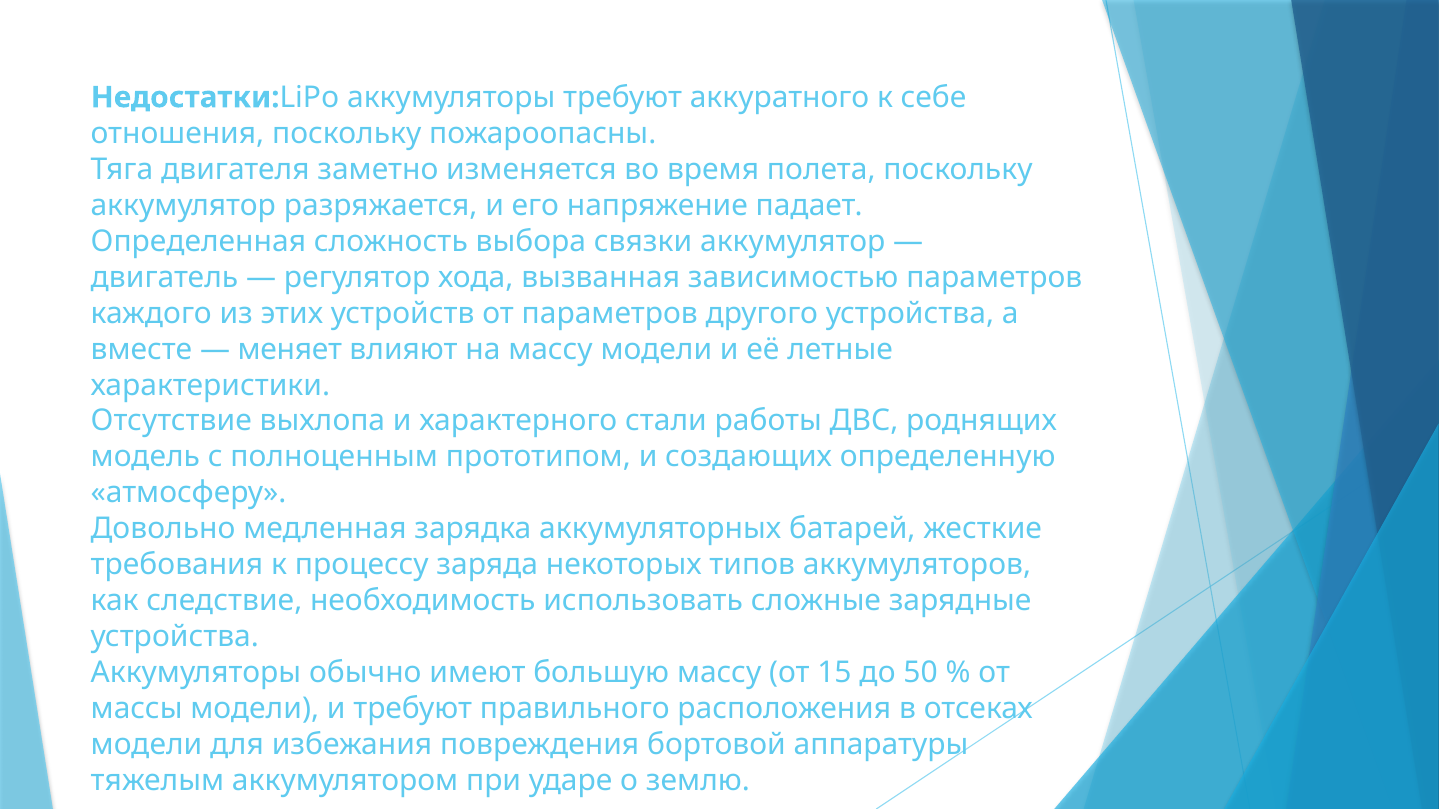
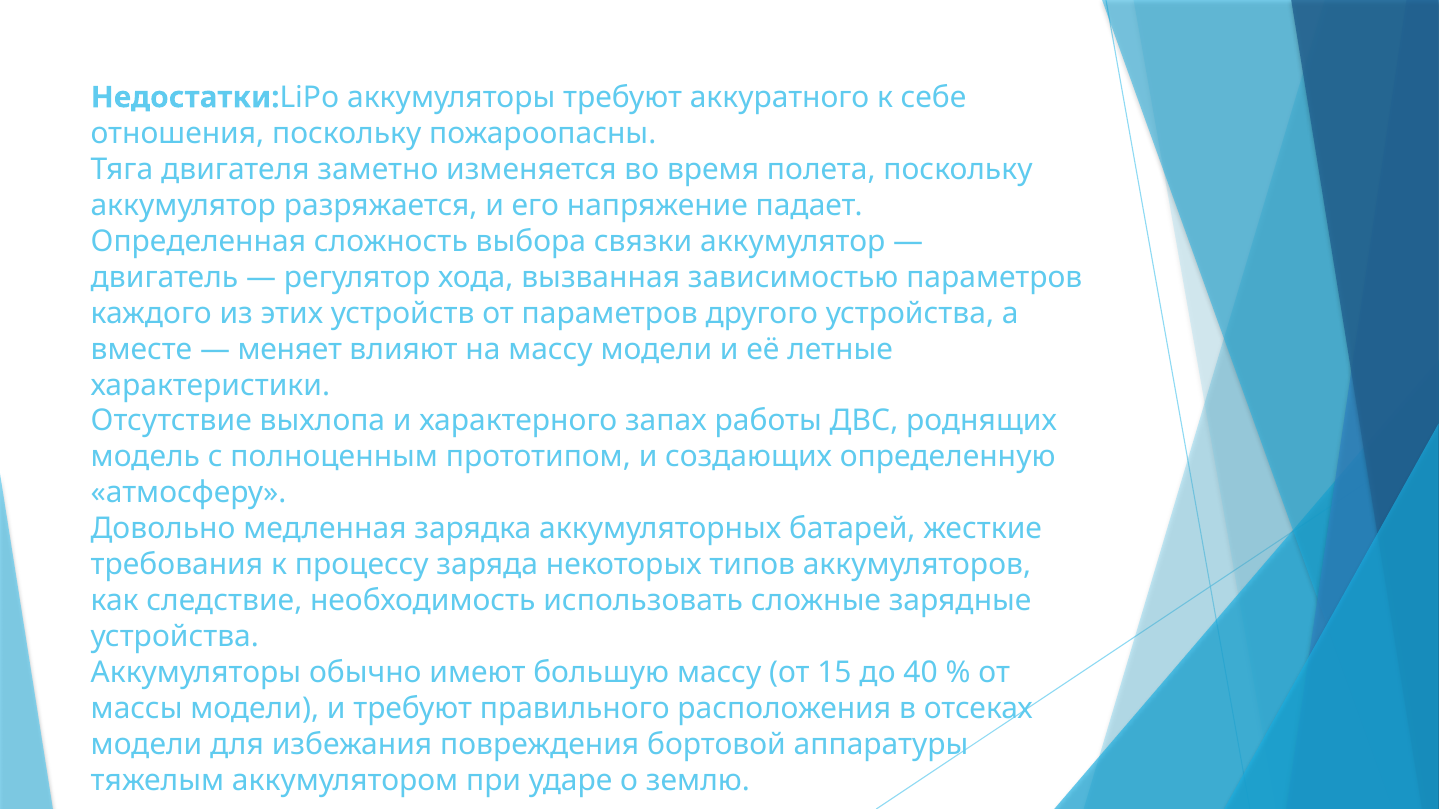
стали: стали -> запах (666, 421)
50: 50 -> 40 (921, 673)
